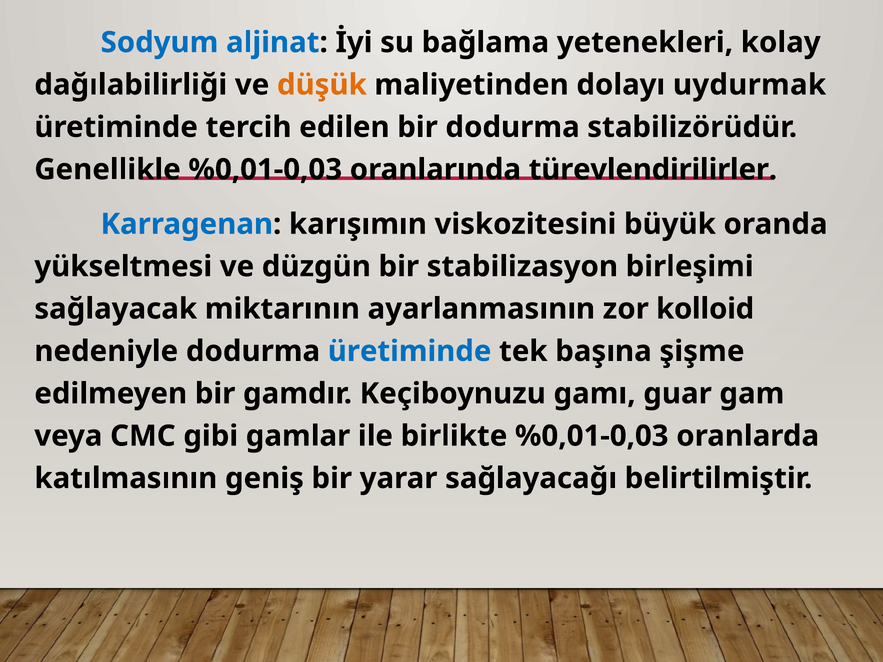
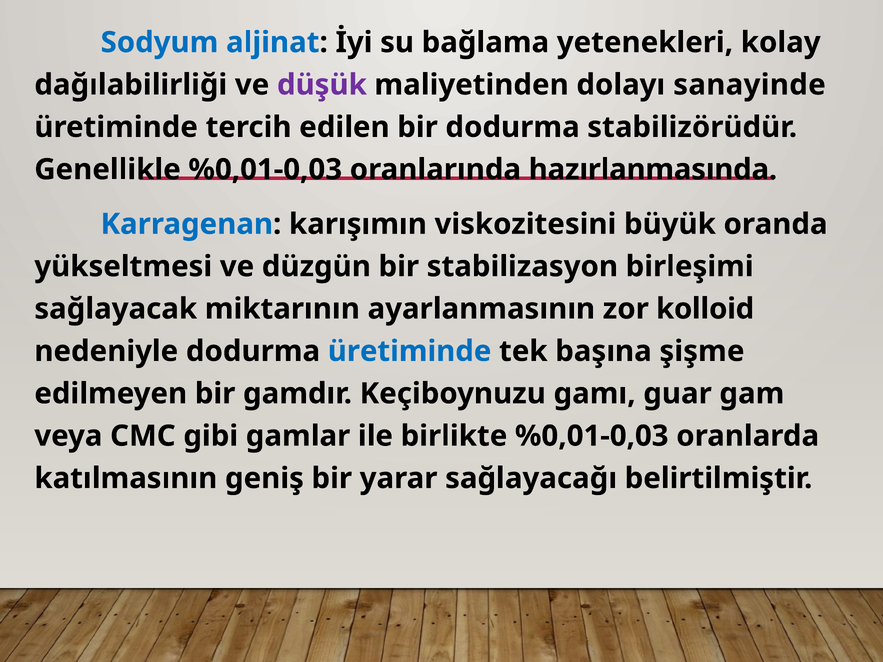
düşük colour: orange -> purple (322, 85)
uydurmak: uydurmak -> sanayinde (749, 85)
türevlendirilirler: türevlendirilirler -> hazırlanmasında (653, 170)
